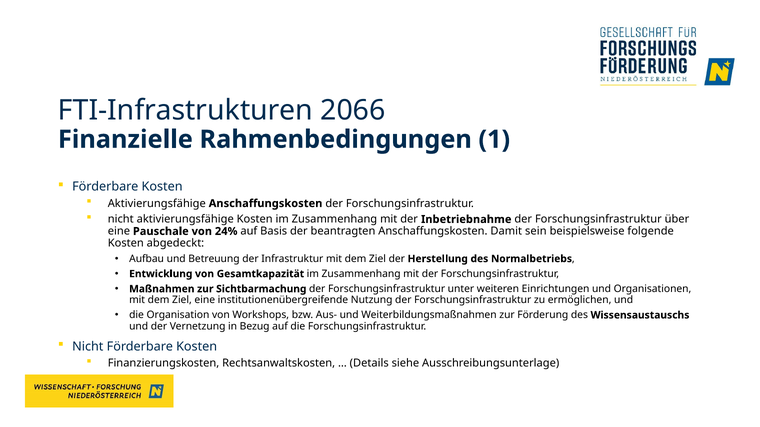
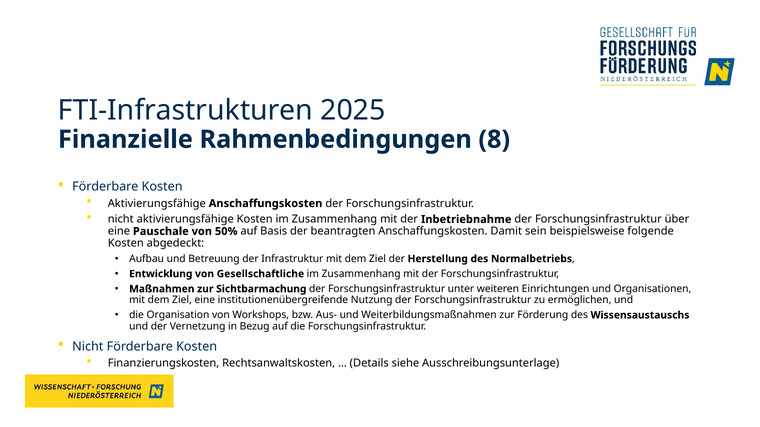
2066: 2066 -> 2025 (353, 110)
1: 1 -> 8 (494, 140)
24%: 24% -> 50% (226, 232)
Gesamtkapazität: Gesamtkapazität -> Gesellschaftliche (260, 274)
